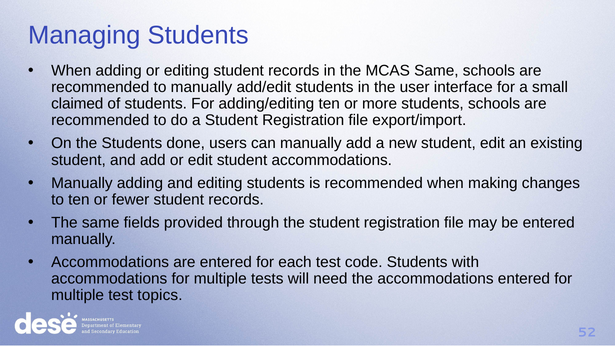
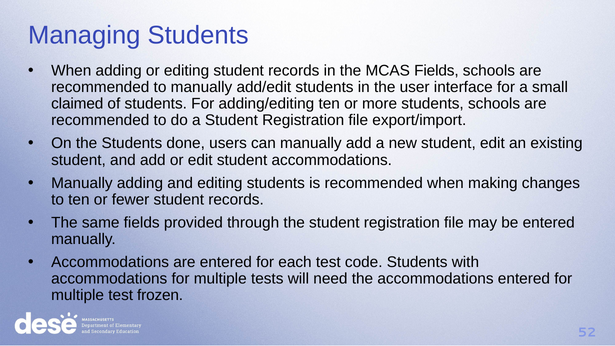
MCAS Same: Same -> Fields (436, 71)
topics: topics -> frozen (160, 295)
